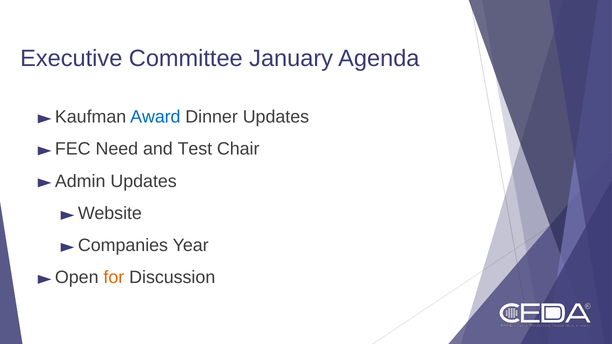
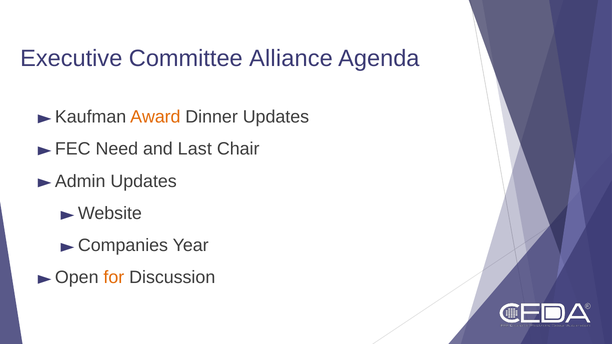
January: January -> Alliance (291, 58)
Award colour: blue -> orange (155, 117)
Test: Test -> Last (195, 149)
